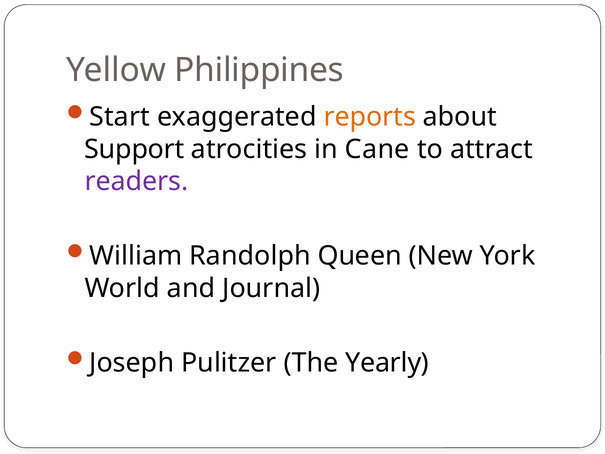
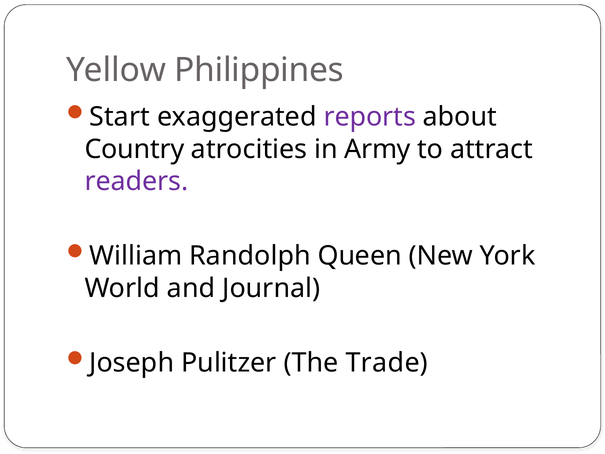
reports colour: orange -> purple (370, 117)
Support: Support -> Country (134, 149)
Cane: Cane -> Army (378, 149)
Yearly: Yearly -> Trade (387, 362)
